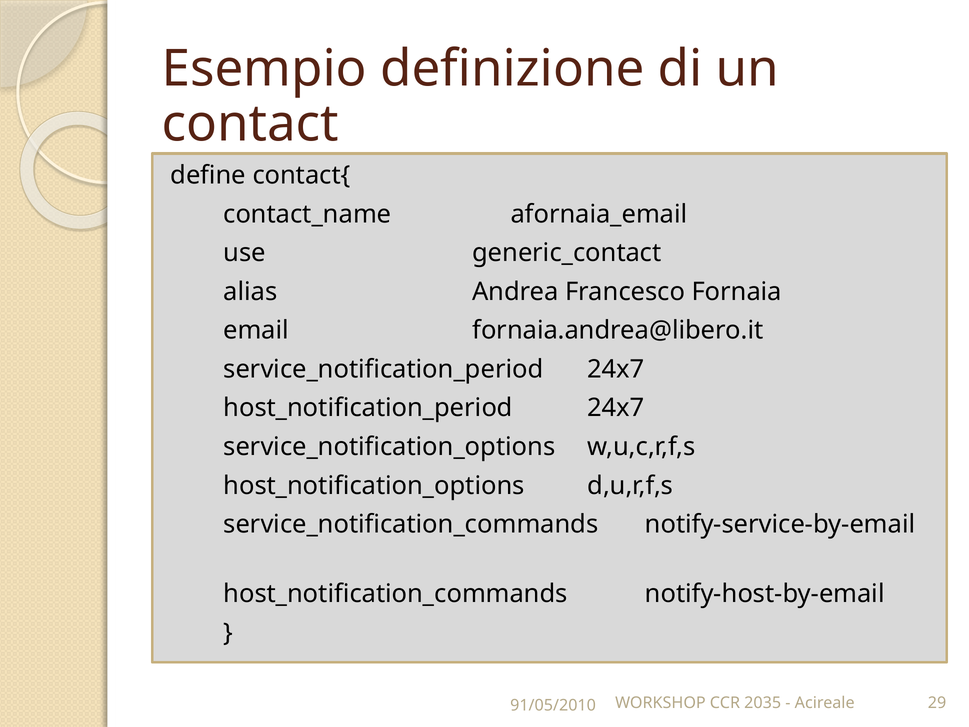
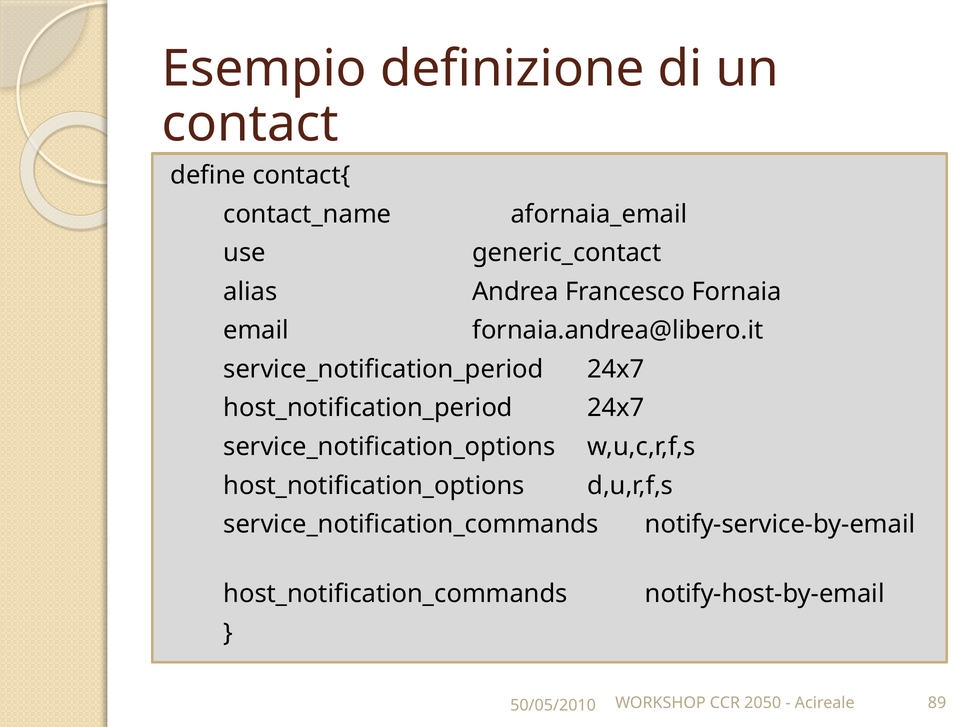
2035: 2035 -> 2050 (763, 703)
29: 29 -> 89 (937, 703)
91/05/2010: 91/05/2010 -> 50/05/2010 (553, 705)
